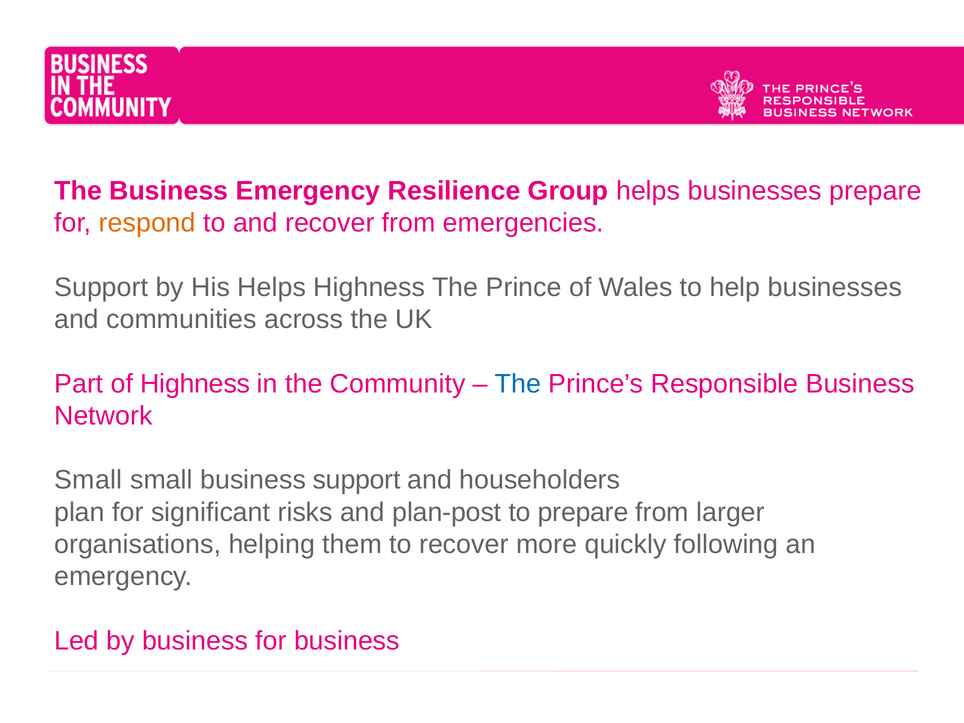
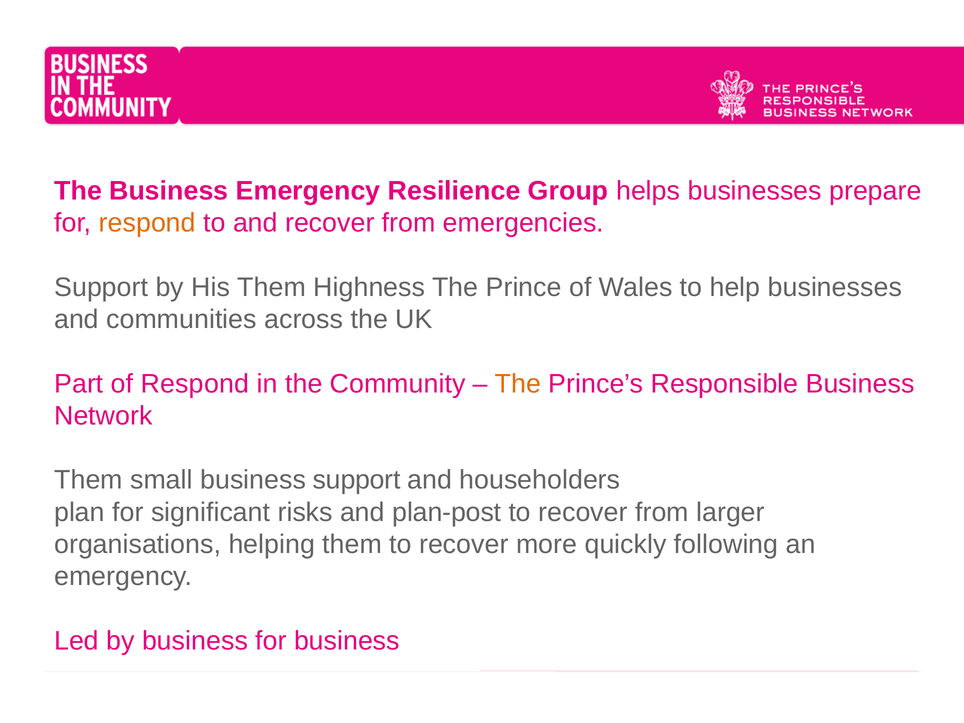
His Helps: Helps -> Them (272, 287)
of Highness: Highness -> Respond (195, 384)
The colour: blue -> orange (518, 384)
Small: Small -> Them (89, 480)
prepare: prepare -> recover (583, 512)
